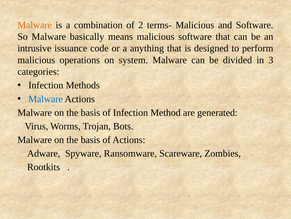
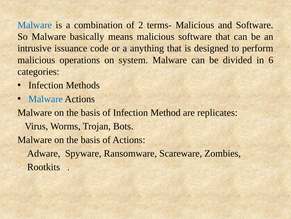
Malware colour: orange -> blue (35, 25)
3: 3 -> 6 (271, 60)
generated: generated -> replicates (217, 112)
